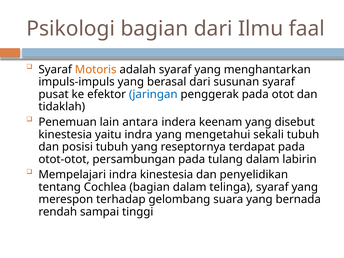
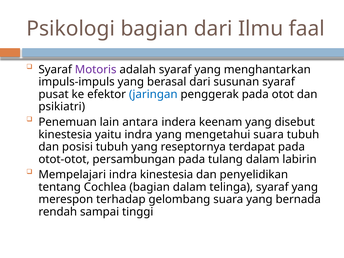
Motoris colour: orange -> purple (96, 70)
tidaklah: tidaklah -> psikiatri (62, 107)
mengetahui sekali: sekali -> suara (269, 134)
